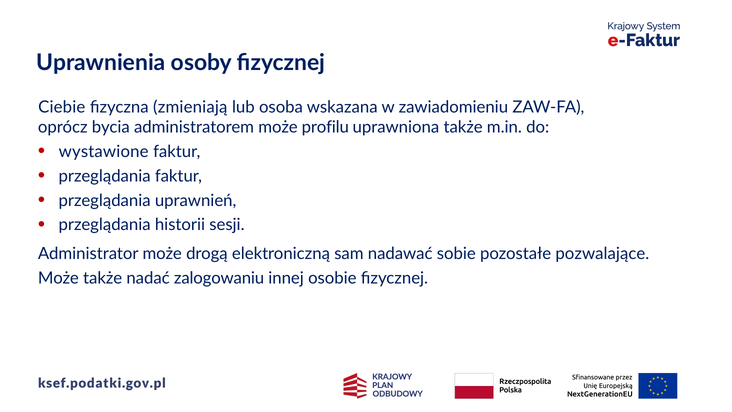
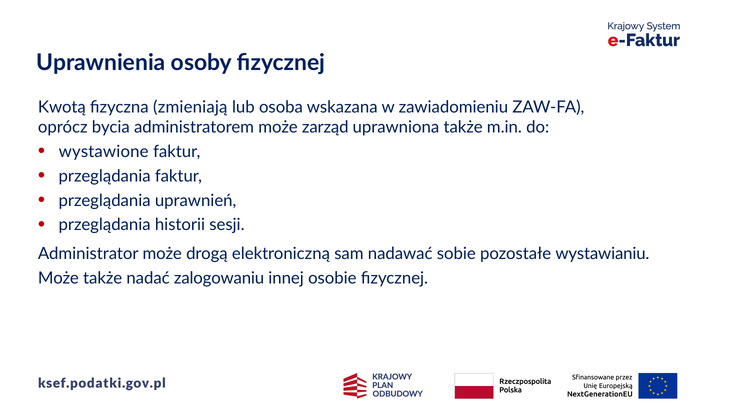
Ciebie: Ciebie -> Kwotą (62, 107)
profilu: profilu -> zarząd (325, 127)
pozwalające: pozwalające -> wystawianiu (602, 254)
